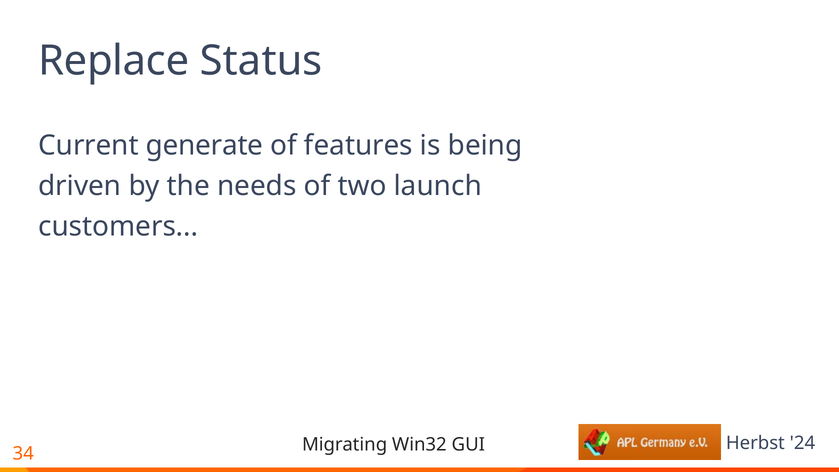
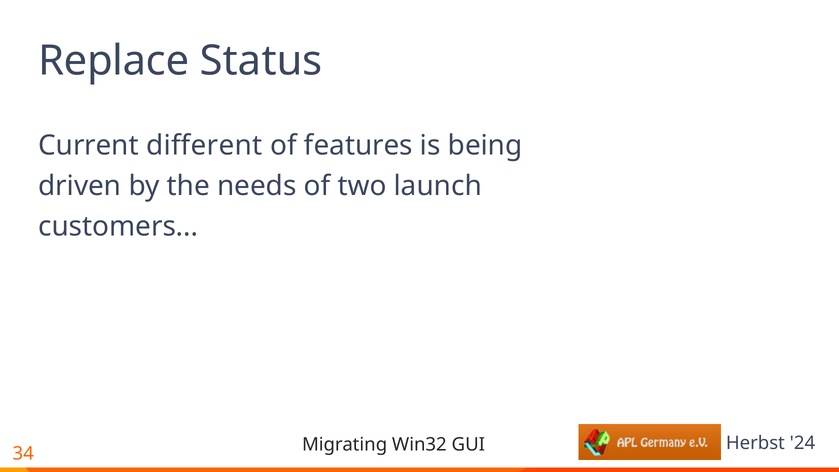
generate: generate -> different (204, 146)
